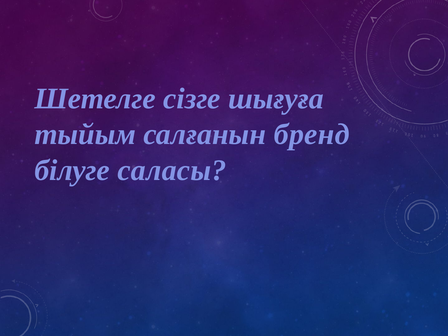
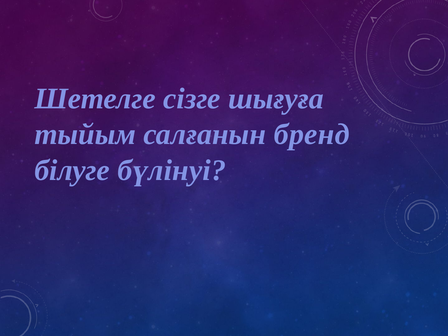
саласы: саласы -> бүлінуі (172, 170)
